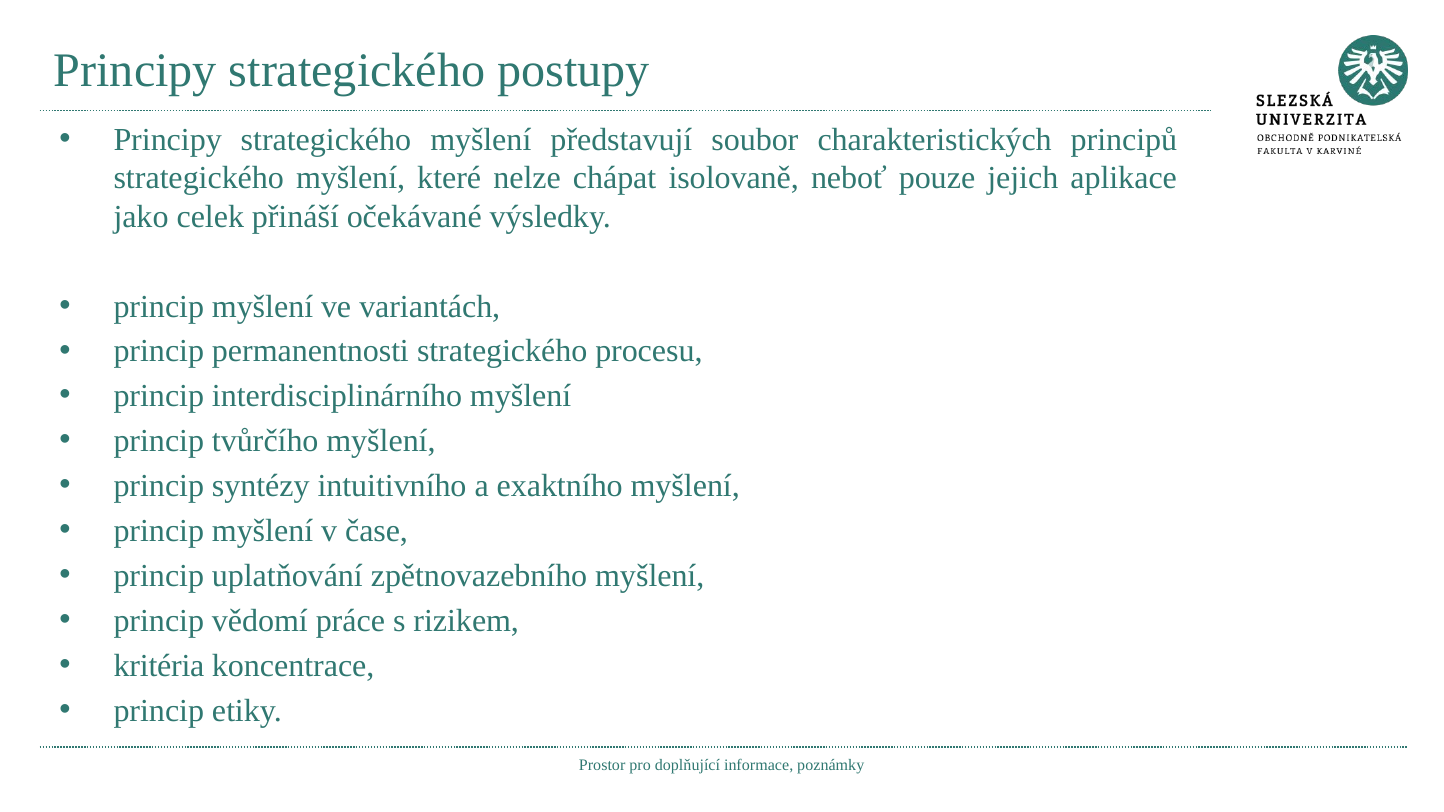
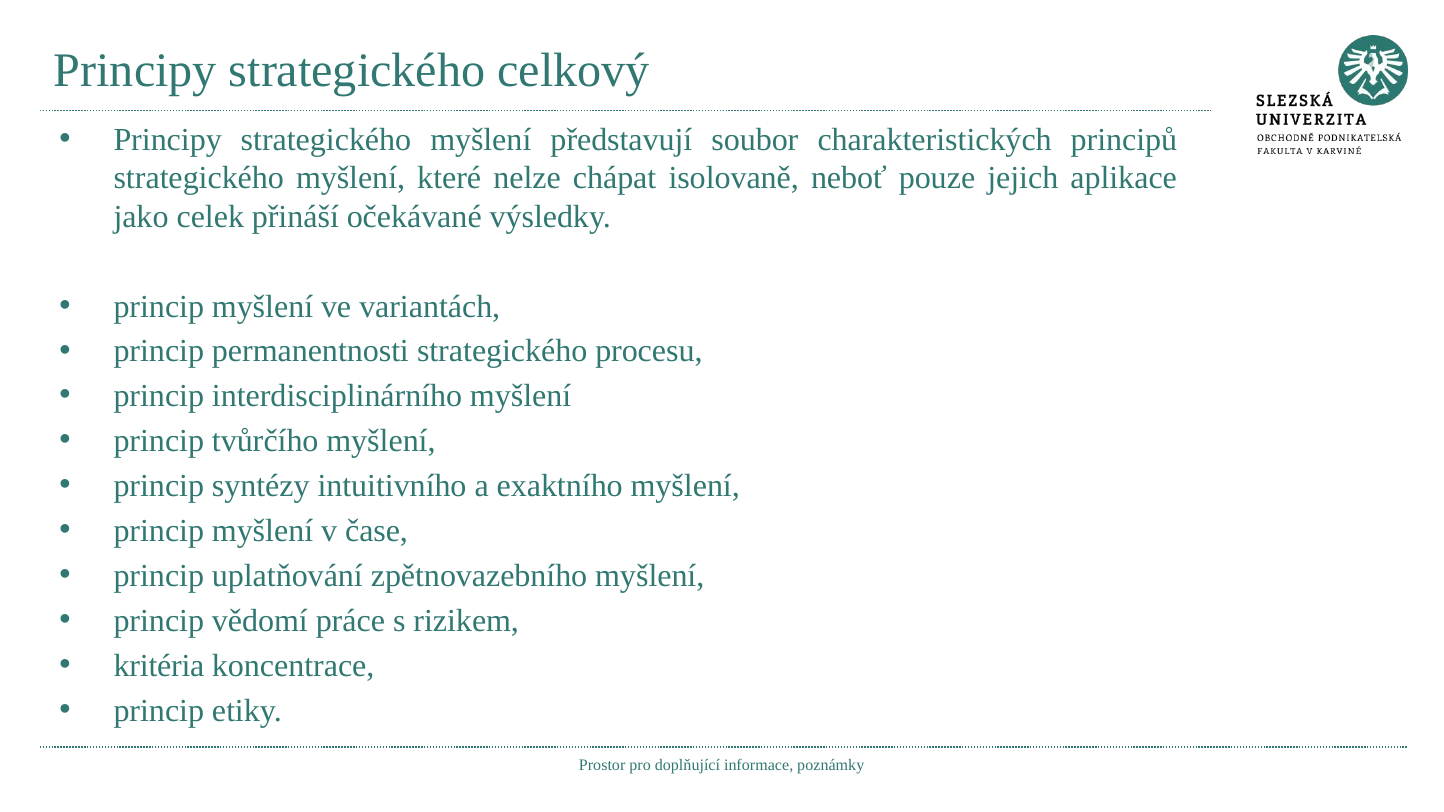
postupy: postupy -> celkový (574, 70)
